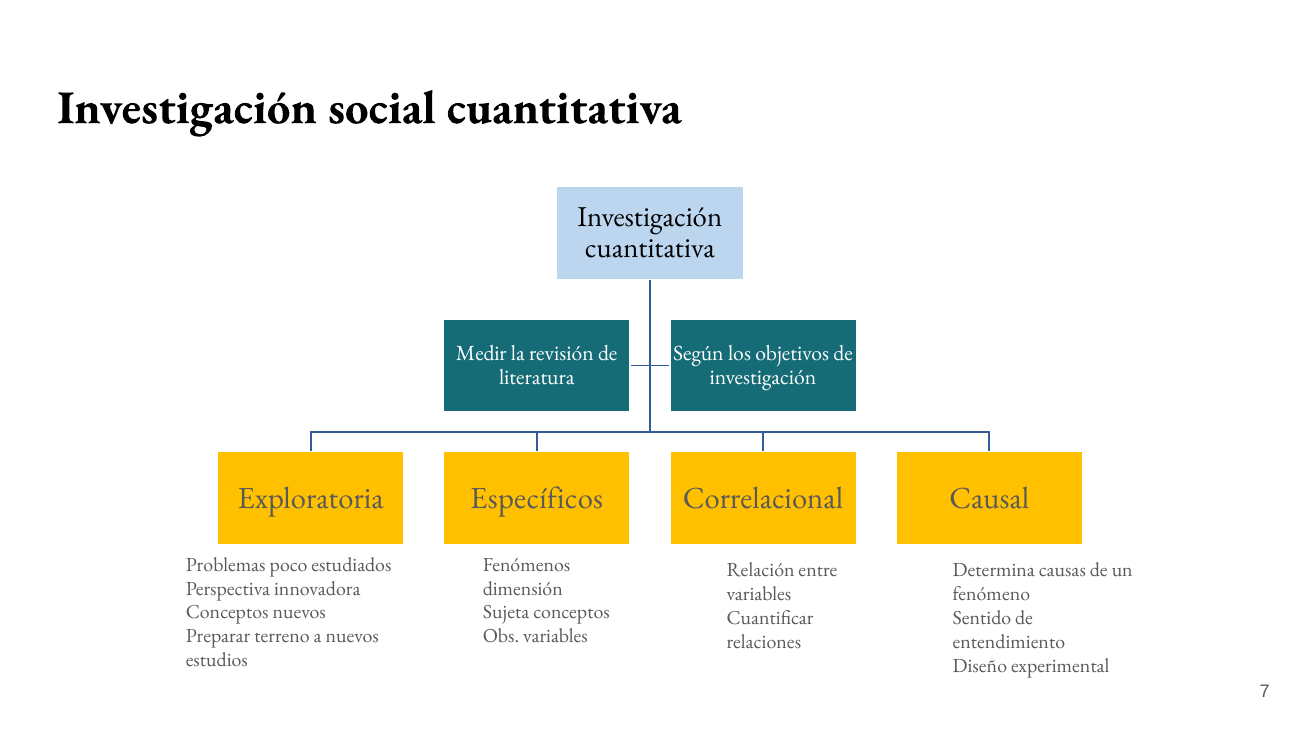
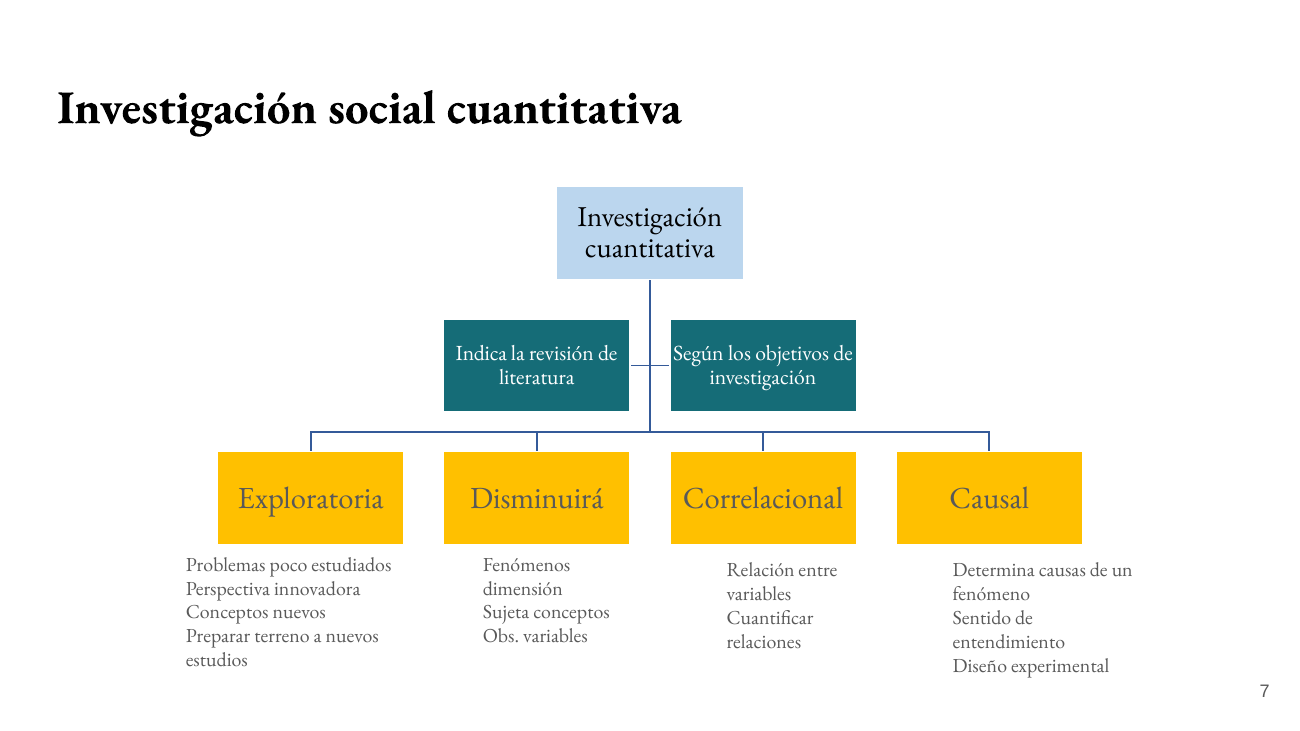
Medir: Medir -> Indica (481, 354)
Específicos: Específicos -> Disminuirá (537, 498)
